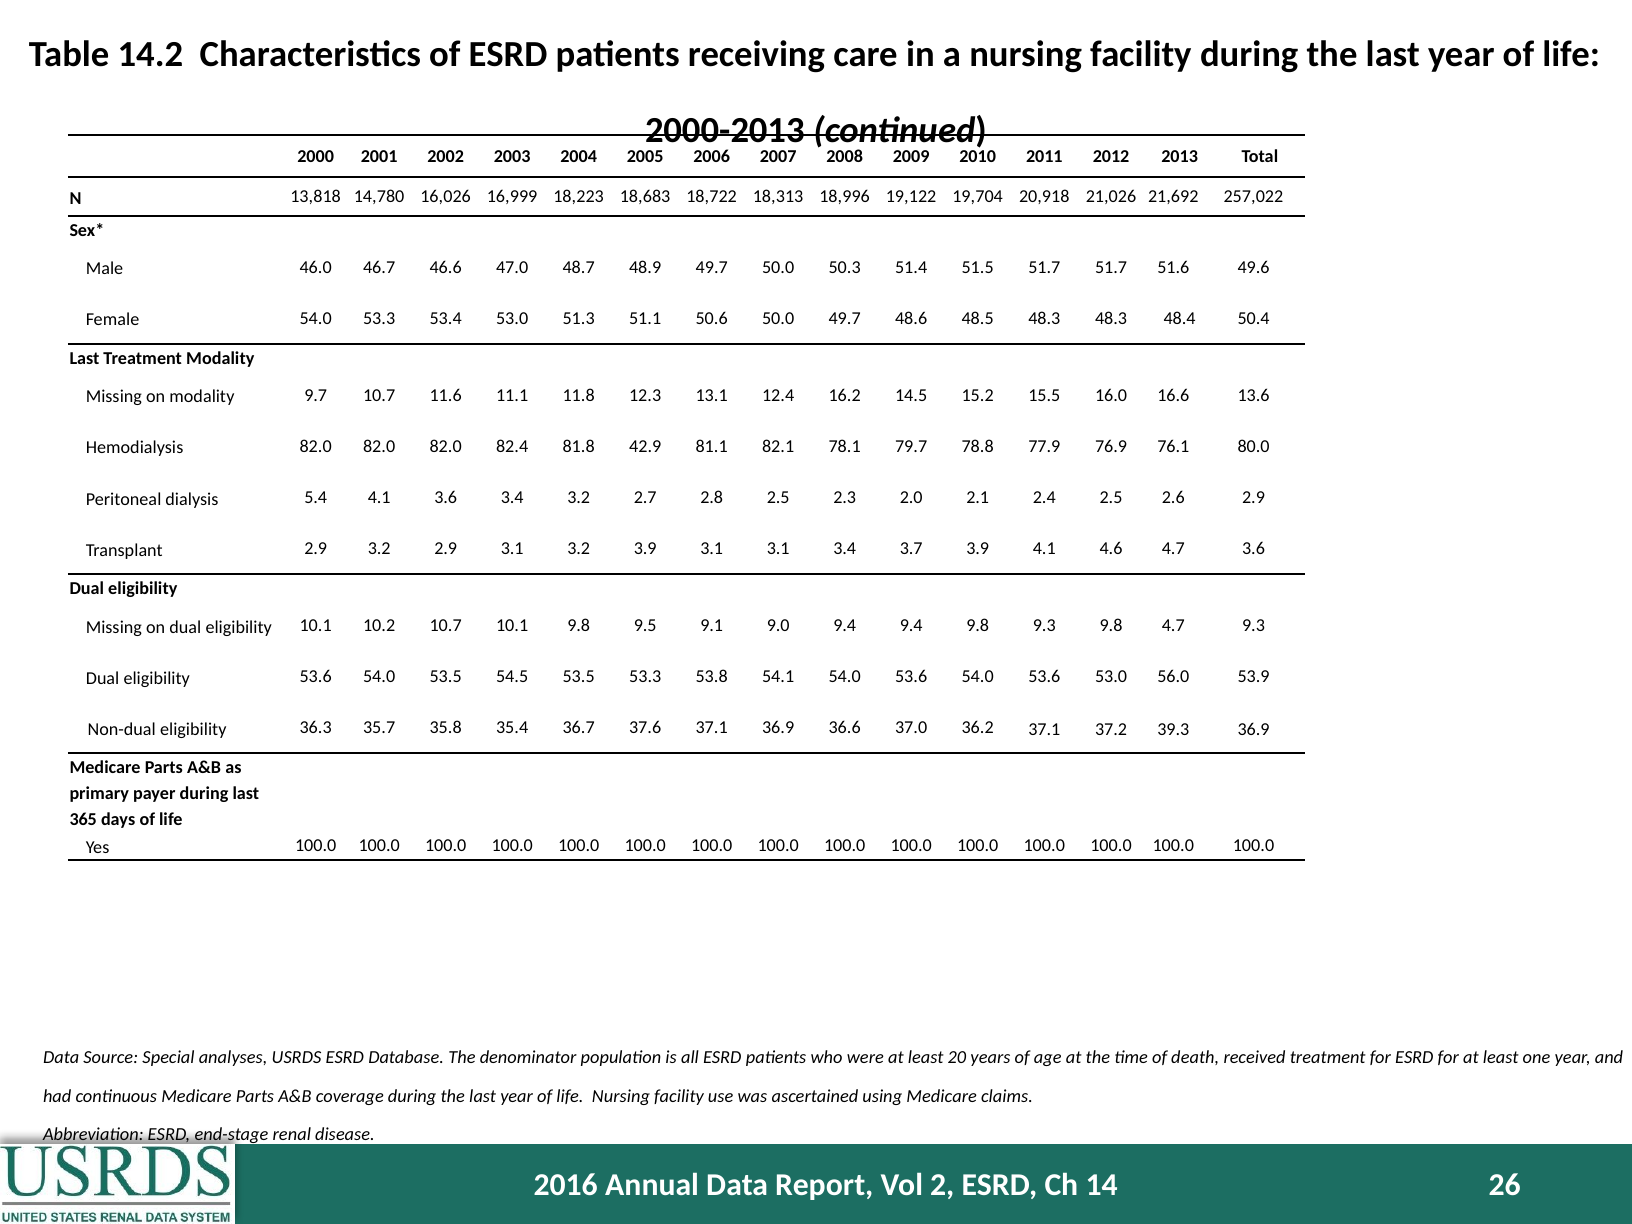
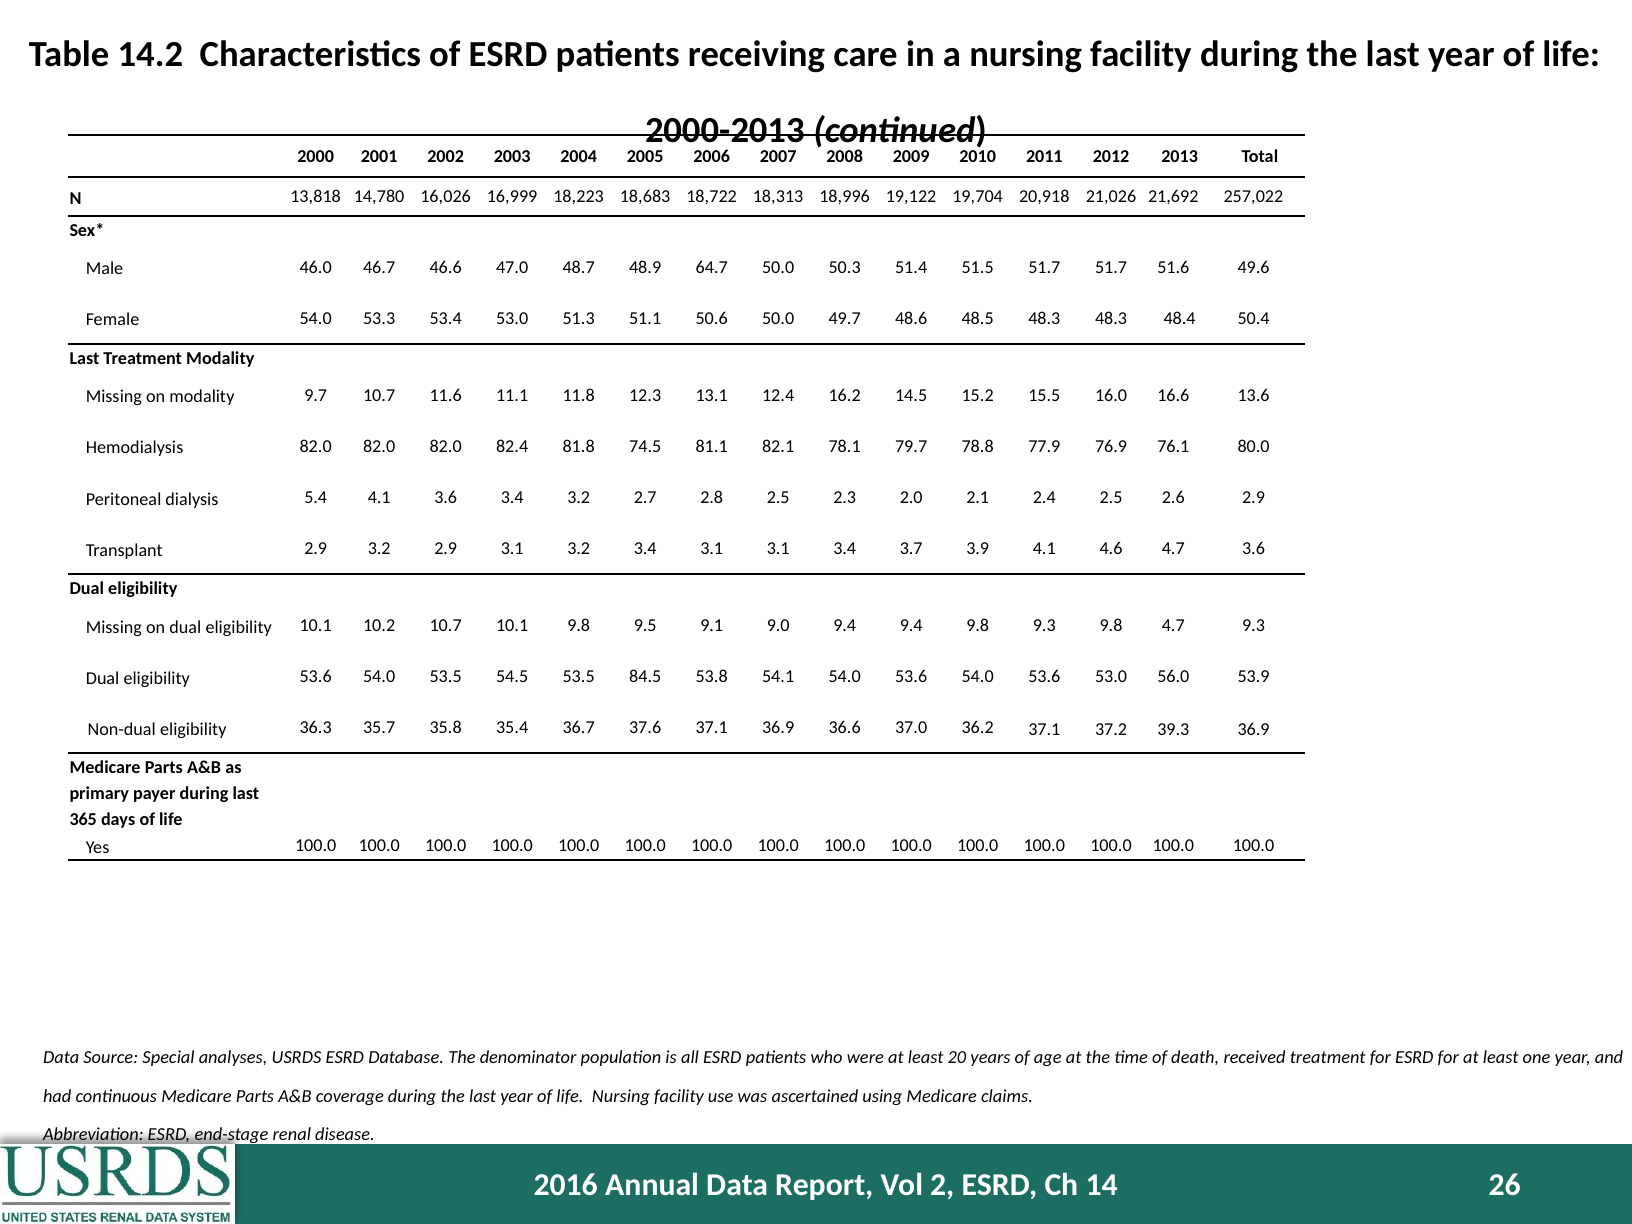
48.9 49.7: 49.7 -> 64.7 (712, 267)
42.9: 42.9 -> 74.5 (645, 446)
3.2 3.9: 3.9 -> 3.4 (645, 549)
53.5 53.3: 53.3 -> 84.5 (645, 677)
